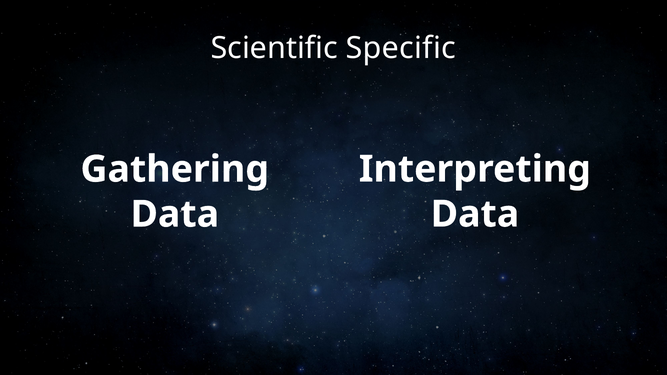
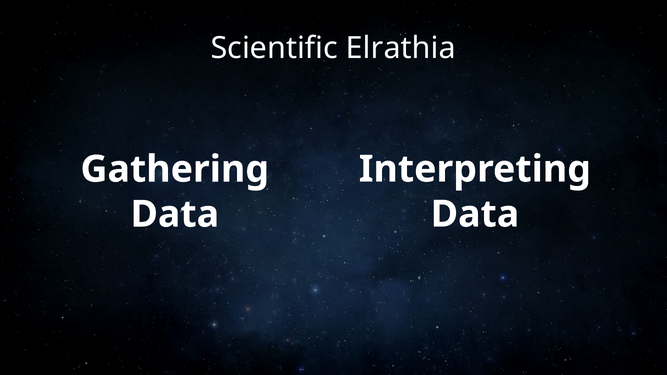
Specific: Specific -> Elrathia (401, 48)
